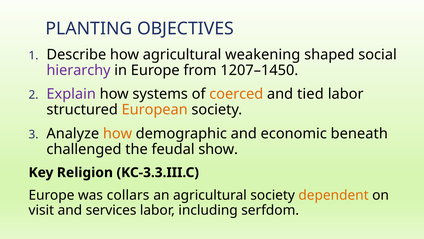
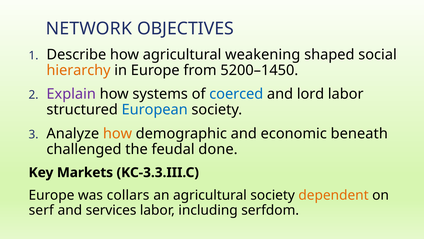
PLANTING: PLANTING -> NETWORK (89, 29)
hierarchy colour: purple -> orange (79, 70)
1207–1450: 1207–1450 -> 5200–1450 (259, 70)
coerced colour: orange -> blue (236, 94)
tied: tied -> lord (311, 94)
European colour: orange -> blue (155, 110)
show: show -> done (218, 149)
Religion: Religion -> Markets (85, 172)
visit: visit -> serf (41, 210)
